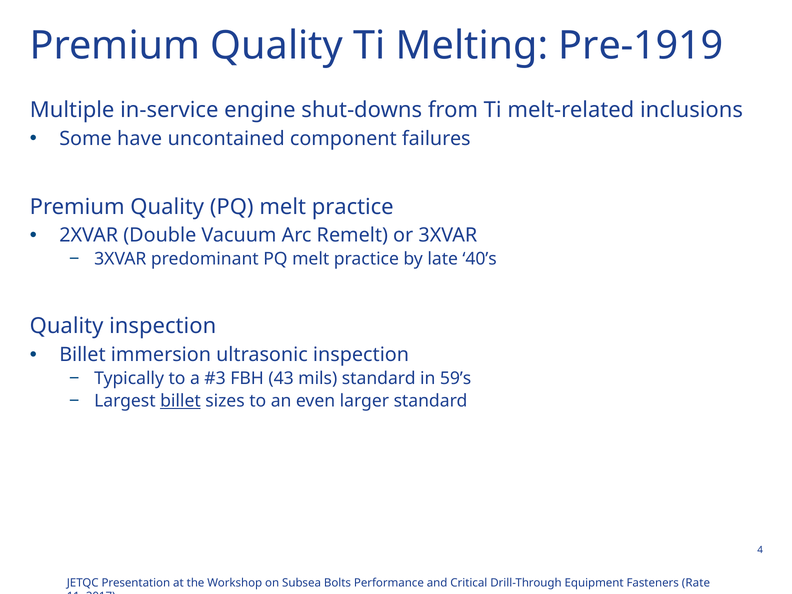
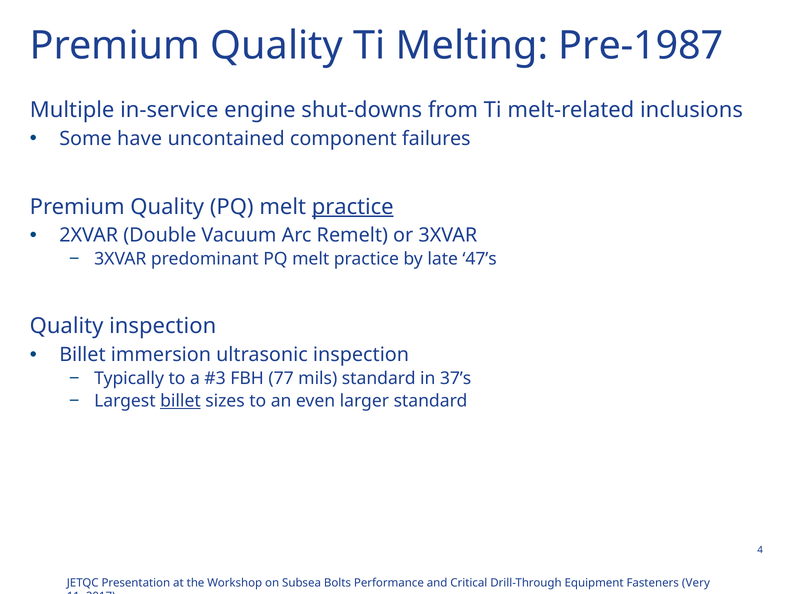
Pre-1919: Pre-1919 -> Pre-1987 (641, 45)
practice underline: none -> present (353, 207)
40’s: 40’s -> 47’s (480, 259)
43: 43 -> 77 (281, 378)
59’s: 59’s -> 37’s (456, 378)
Rate: Rate -> Very (696, 583)
